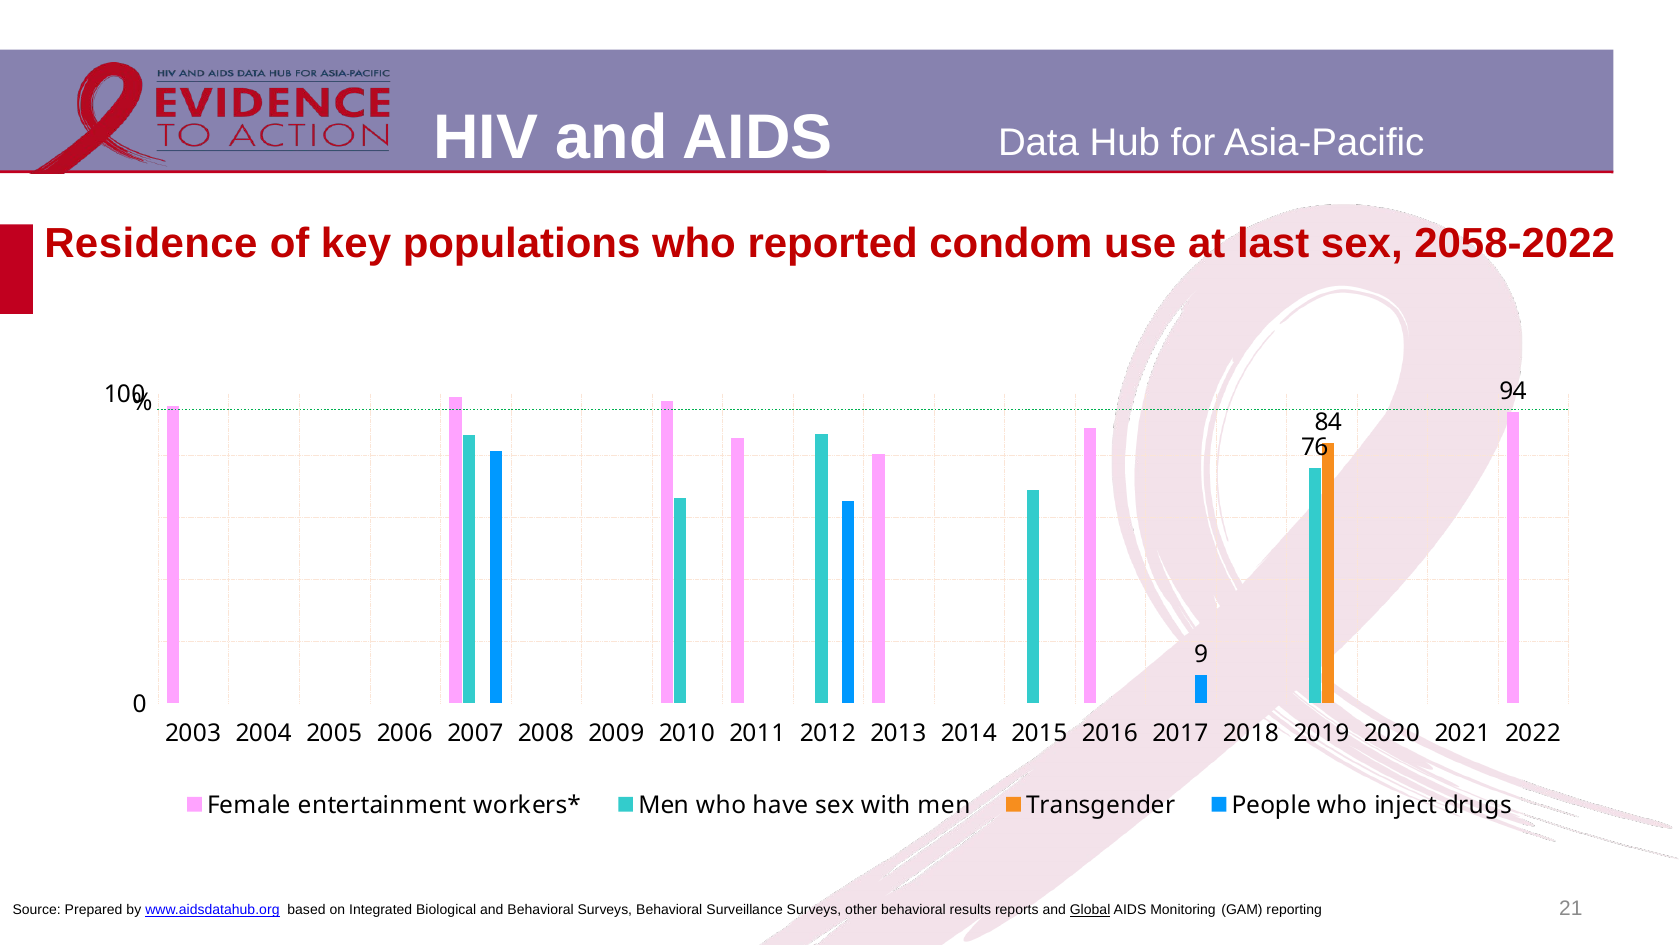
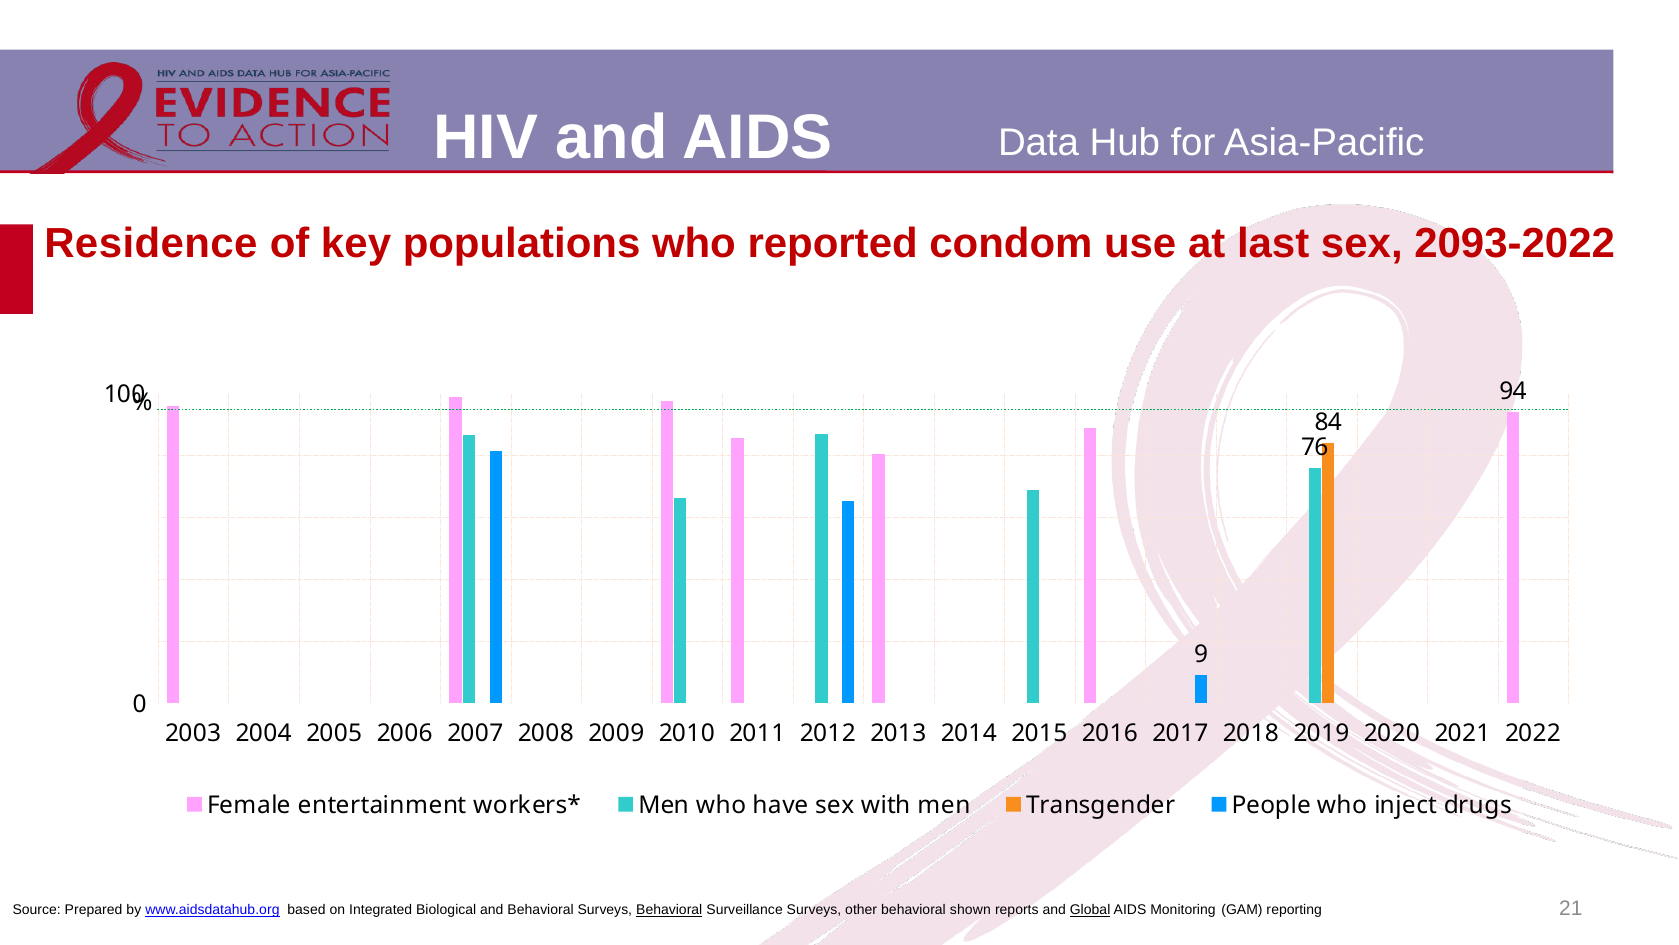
2058-2022: 2058-2022 -> 2093-2022 (1515, 244)
Behavioral underline: none -> present (669, 910)
results: results -> shown (970, 910)
